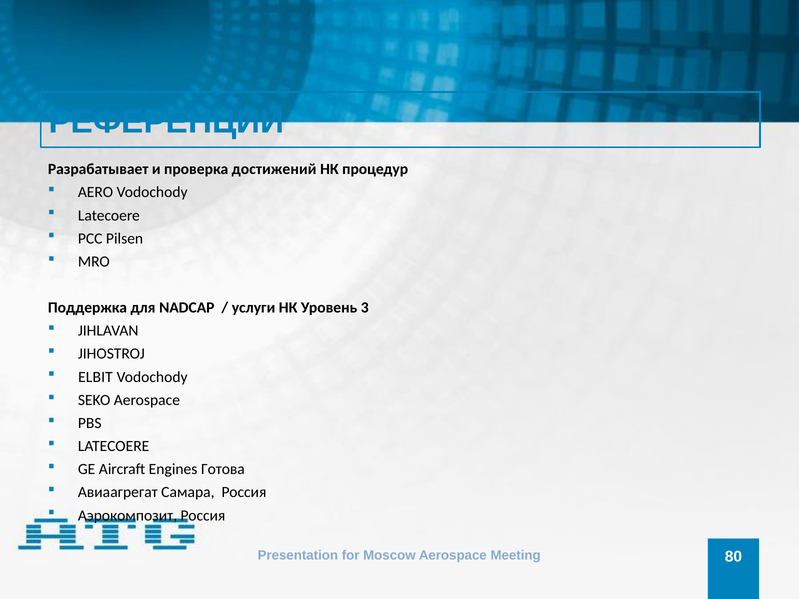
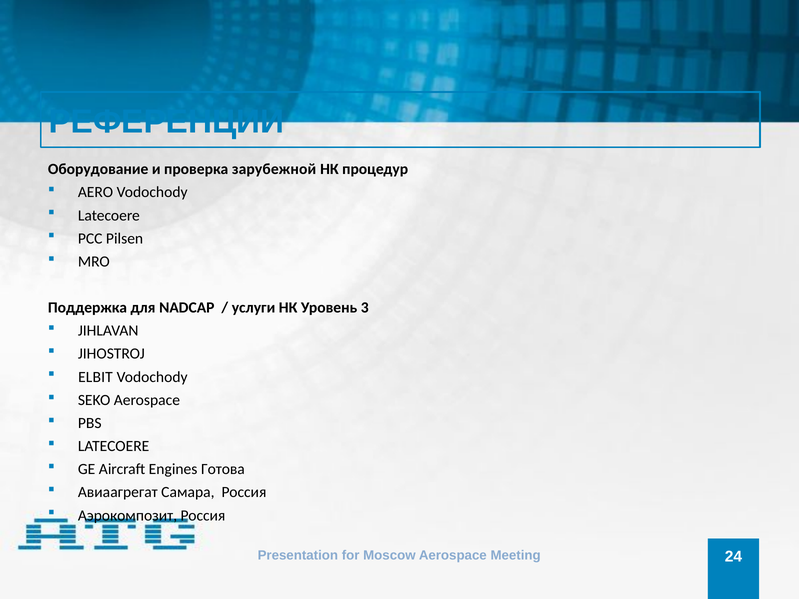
Разрабатывает: Разрабатывает -> Оборудование (98, 169)
достижений: достижений -> зарубежной (274, 169)
80: 80 -> 24 (733, 557)
